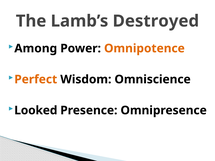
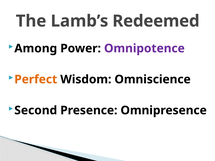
Destroyed: Destroyed -> Redeemed (156, 21)
Omnipotence colour: orange -> purple (144, 48)
Looked: Looked -> Second (36, 111)
